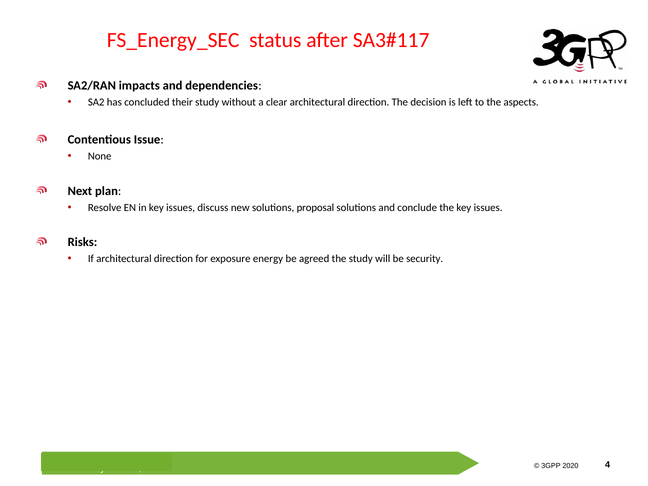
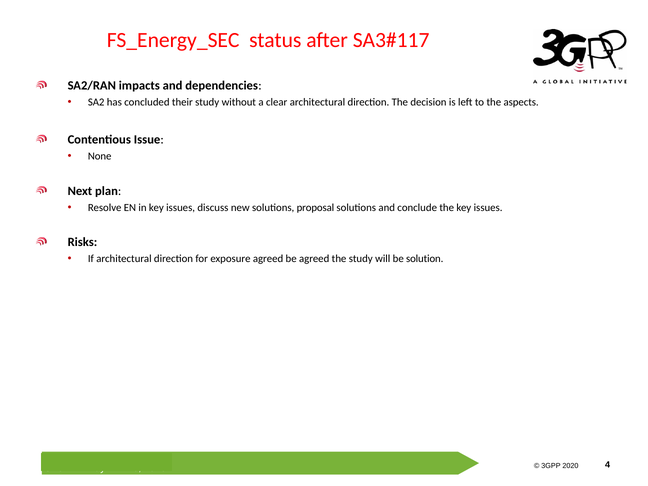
exposure energy: energy -> agreed (268, 259)
security: security -> solution (425, 259)
